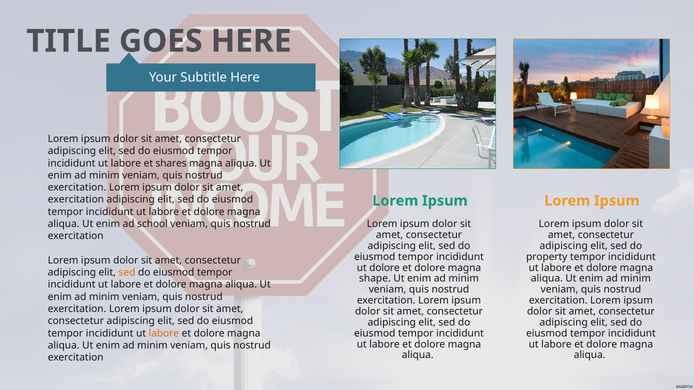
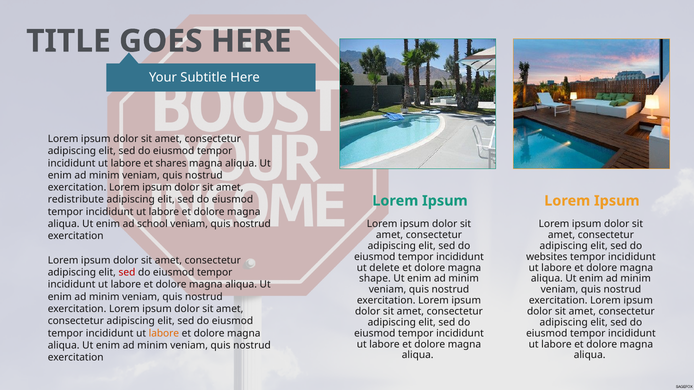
exercitation: exercitation -> redistribute (76, 200)
property: property -> websites (547, 257)
ut dolore: dolore -> delete (384, 268)
sed colour: orange -> red (127, 273)
